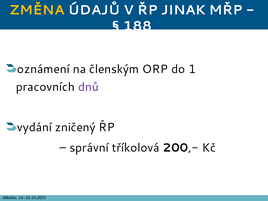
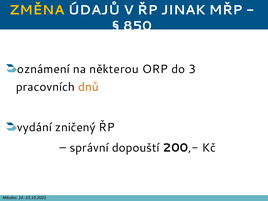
188: 188 -> 850 (137, 26)
členským: členským -> některou (114, 69)
1: 1 -> 3 (192, 69)
dnů colour: purple -> orange (88, 87)
tříkolová: tříkolová -> dopouští (136, 148)
